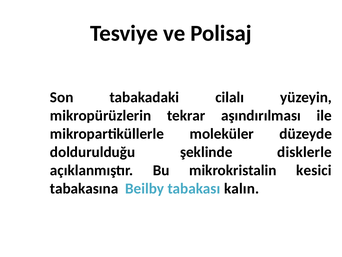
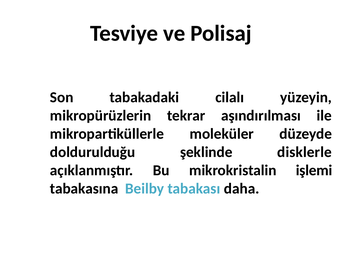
kesici: kesici -> işlemi (314, 170)
kalın: kalın -> daha (242, 188)
